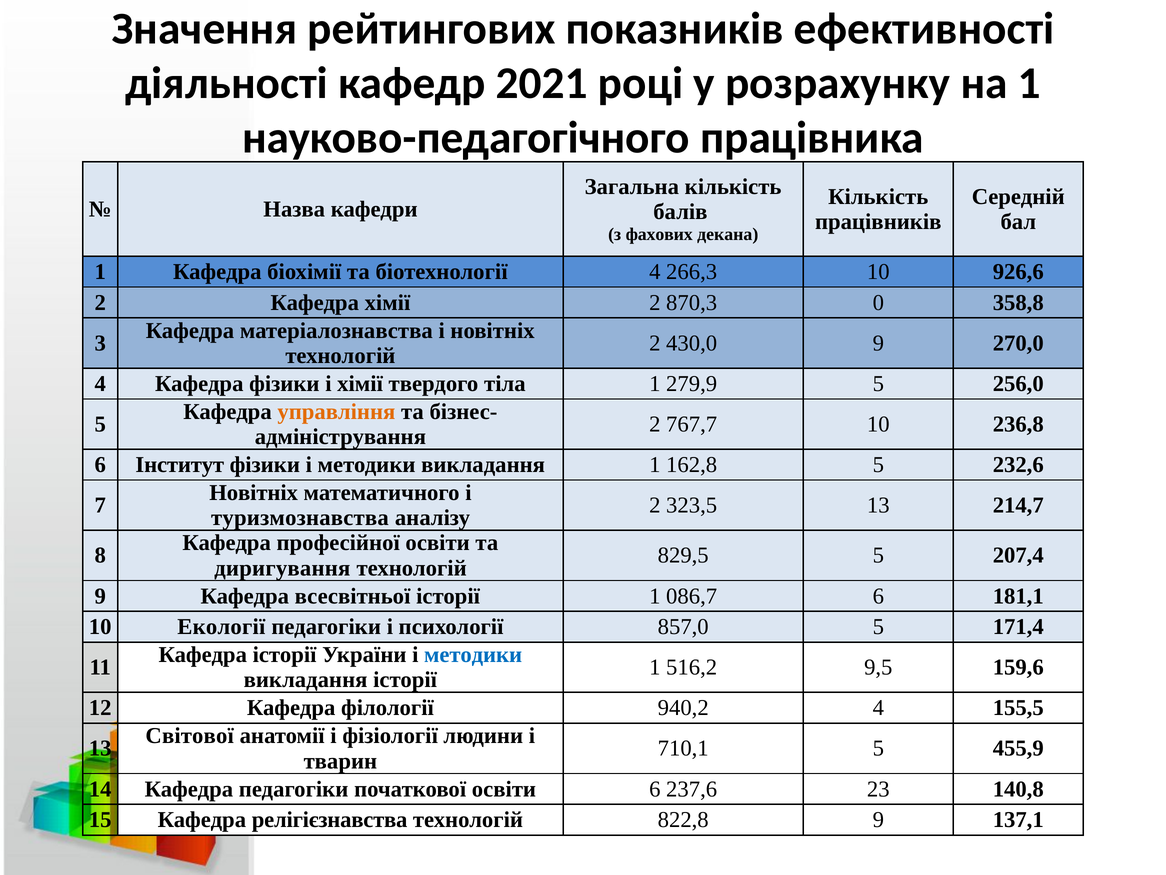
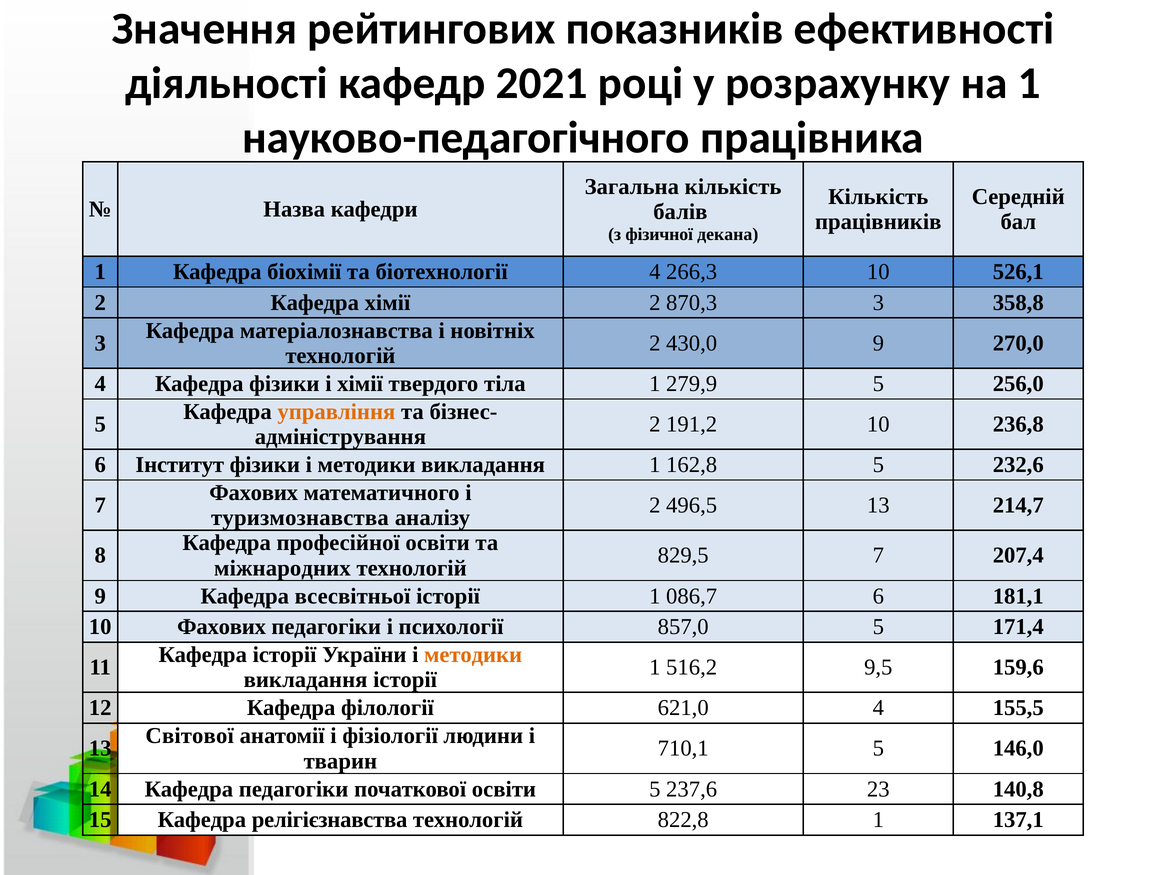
фахових: фахових -> фізичної (659, 234)
926,6: 926,6 -> 526,1 (1018, 272)
870,3 0: 0 -> 3 (878, 302)
767,7: 767,7 -> 191,2 (692, 424)
Новітніх: Новітніх -> Фахових (254, 492)
323,5: 323,5 -> 496,5 (692, 505)
829,5 5: 5 -> 7 (878, 555)
диригування: диригування -> міжнародних (282, 568)
10 Екології: Екології -> Фахових (222, 627)
методики colour: blue -> orange (473, 655)
940,2: 940,2 -> 621,0 (683, 708)
455,9: 455,9 -> 146,0 (1018, 748)
освіти 6: 6 -> 5 (655, 789)
822,8 9: 9 -> 1 (878, 819)
